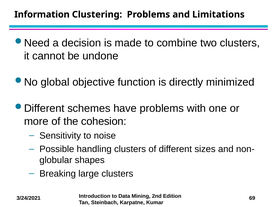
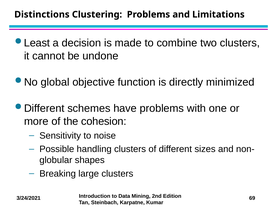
Information: Information -> Distinctions (42, 15)
Need: Need -> Least (37, 43)
